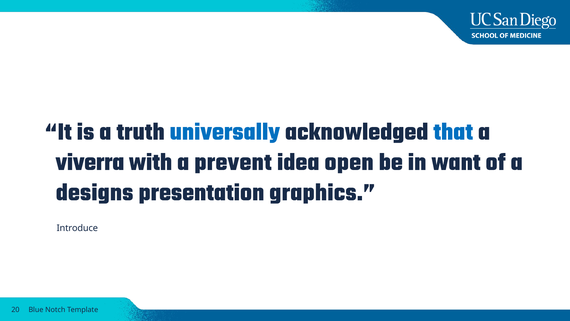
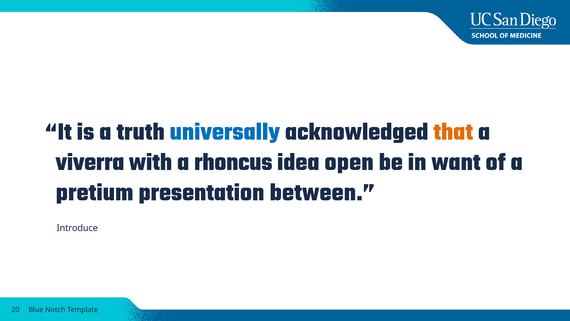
that colour: blue -> orange (453, 131)
prevent: prevent -> rhoncus (233, 161)
designs: designs -> pretium (95, 192)
graphics: graphics -> between (322, 192)
